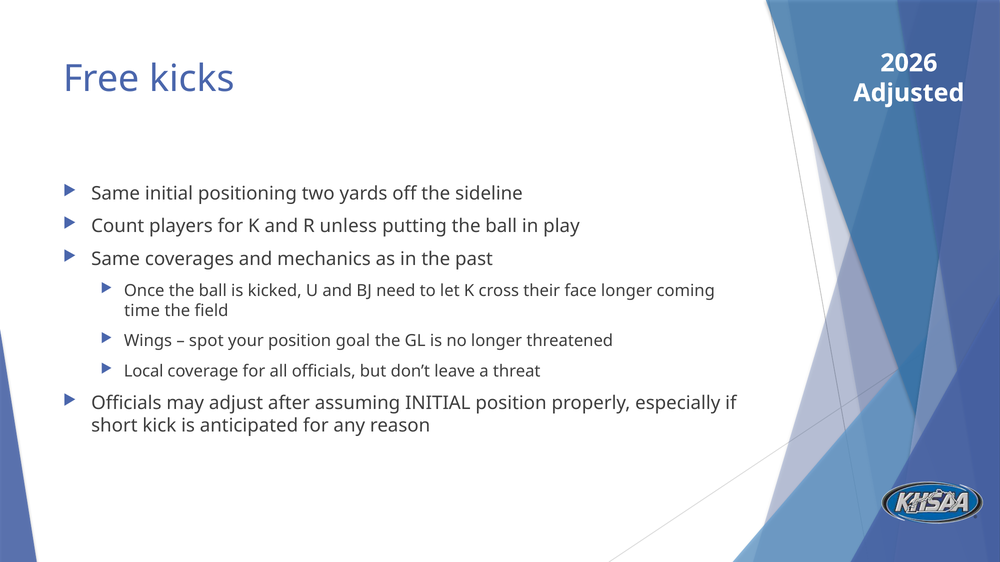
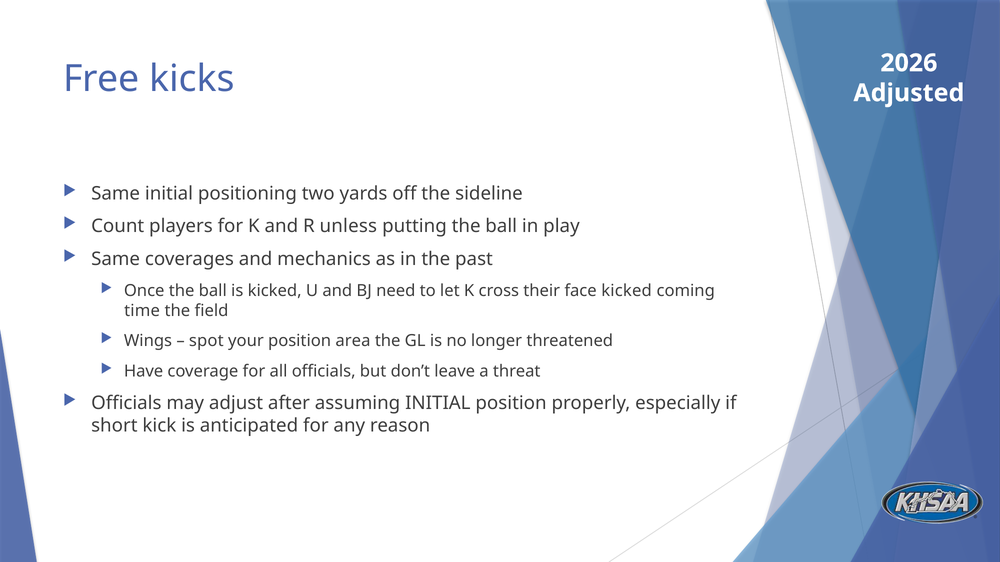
face longer: longer -> kicked (627, 291)
goal: goal -> area (353, 341)
Local: Local -> Have (144, 372)
